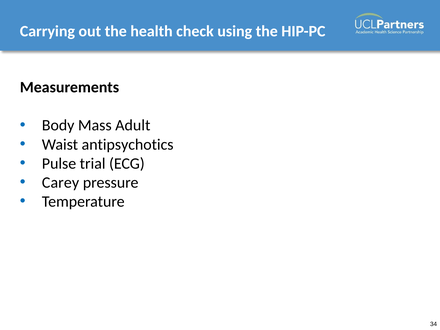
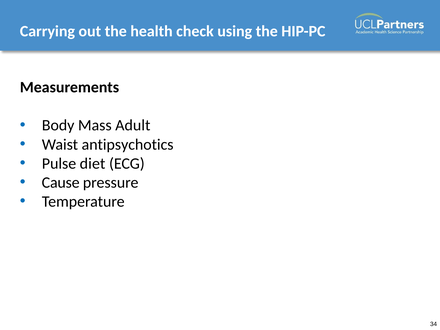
trial: trial -> diet (93, 163)
Carey: Carey -> Cause (61, 183)
